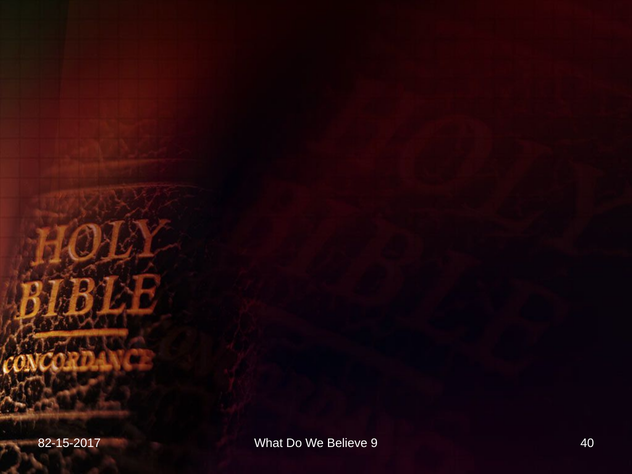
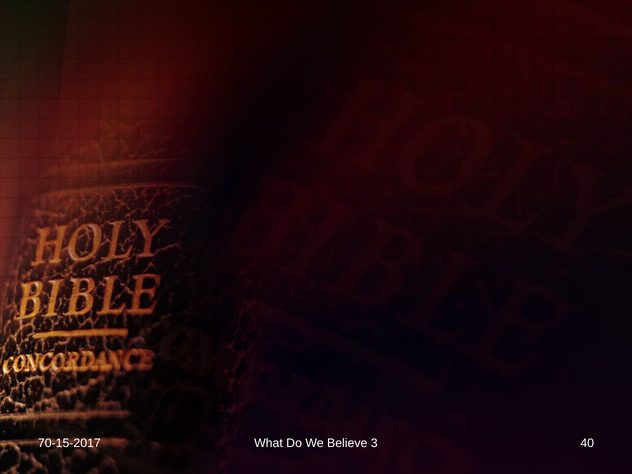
82-15-2017: 82-15-2017 -> 70-15-2017 (69, 443)
9: 9 -> 3 (374, 443)
